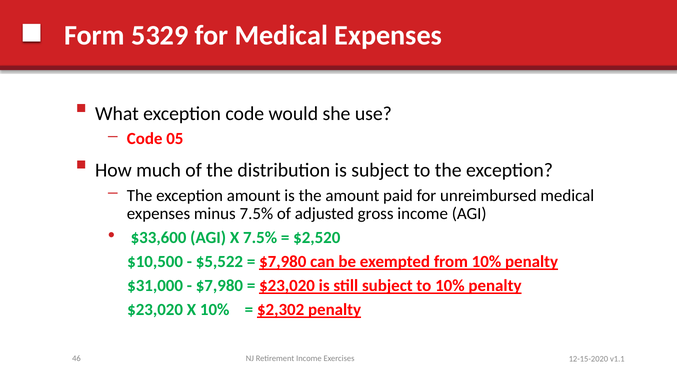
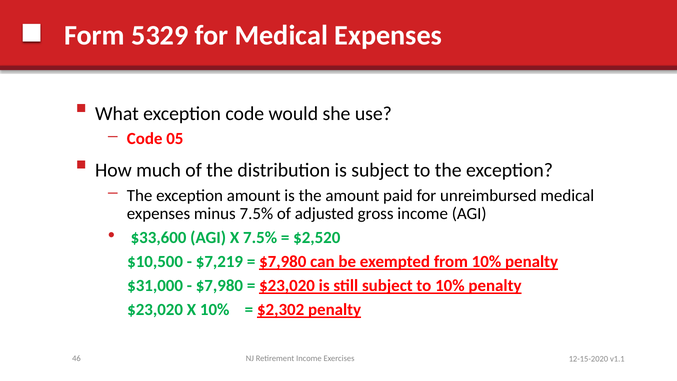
$5,522: $5,522 -> $7,219 (219, 262)
